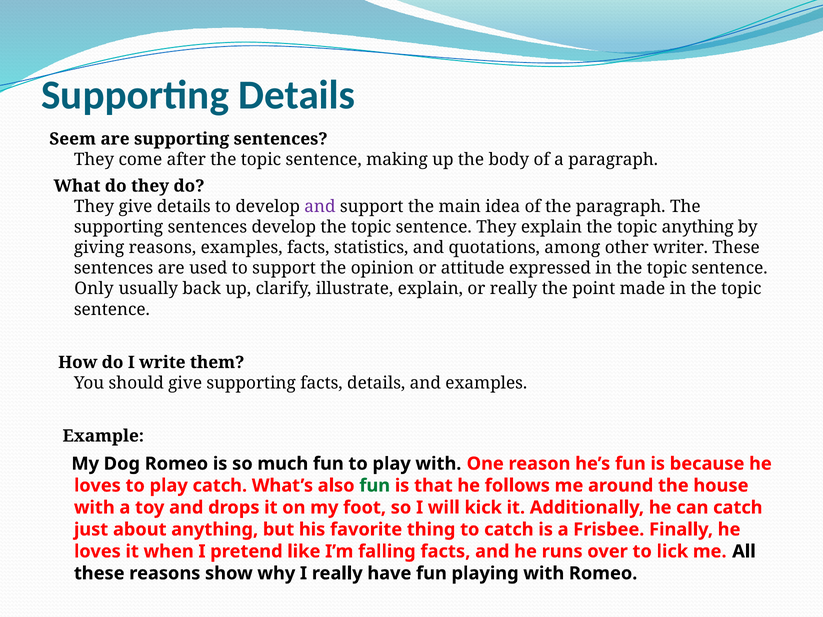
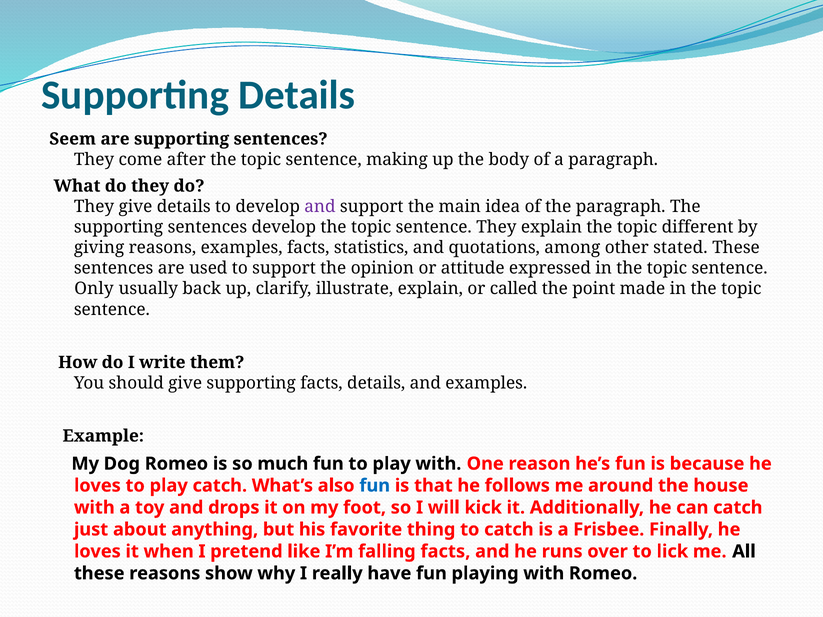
topic anything: anything -> different (698, 227)
writer: writer -> stated (680, 248)
or really: really -> called (514, 289)
fun colour: green -> blue (375, 486)
